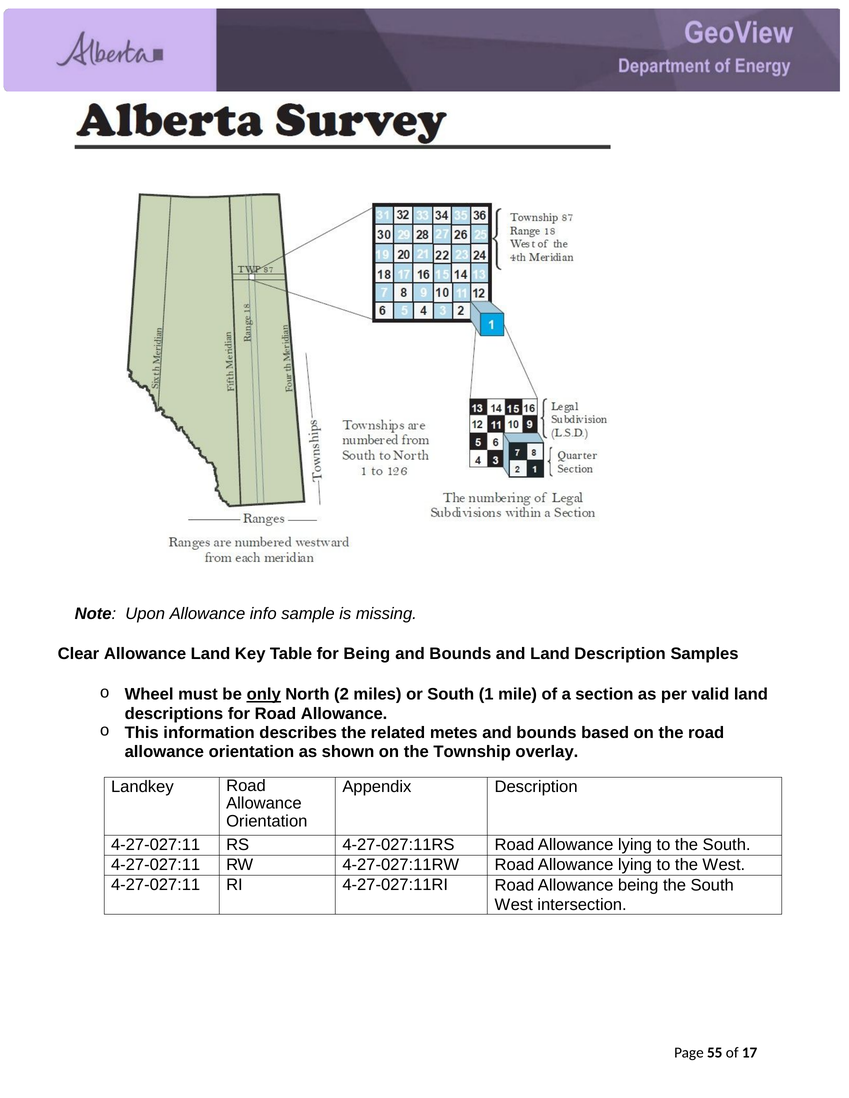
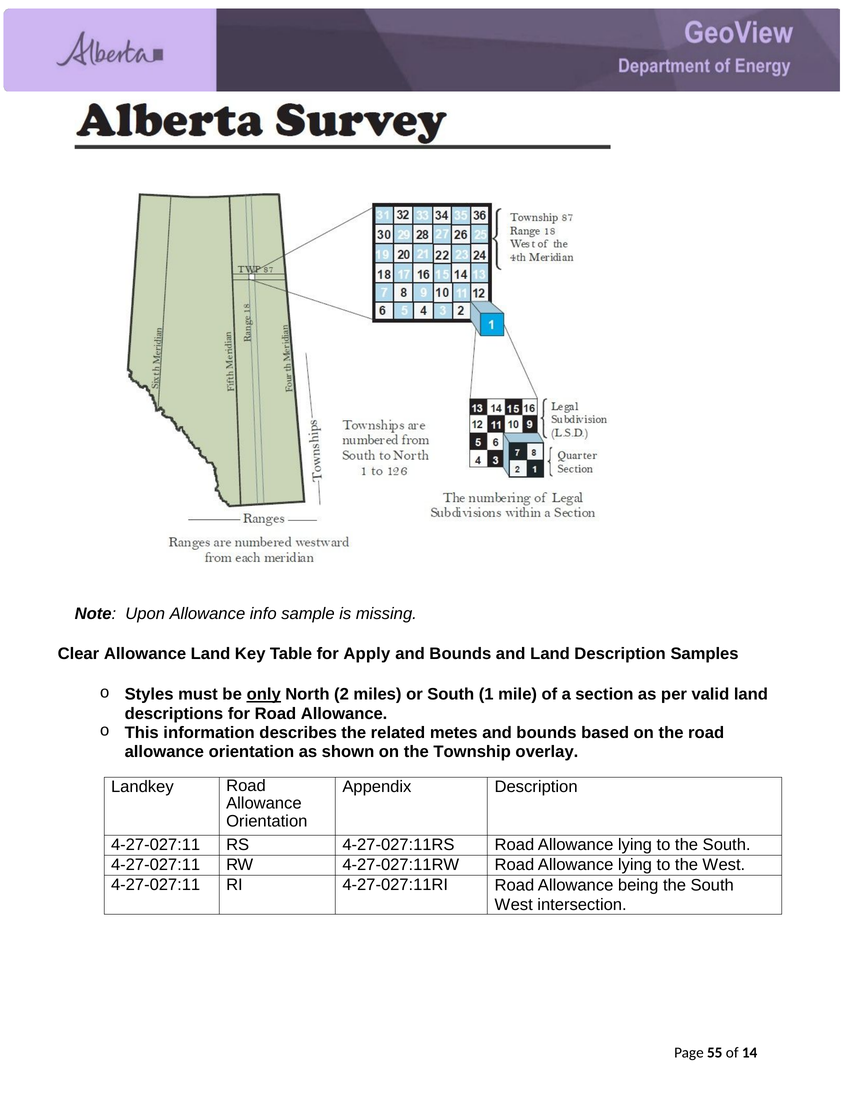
for Being: Being -> Apply (367, 654)
Wheel: Wheel -> Styles (149, 695)
17: 17 -> 14 (750, 1054)
